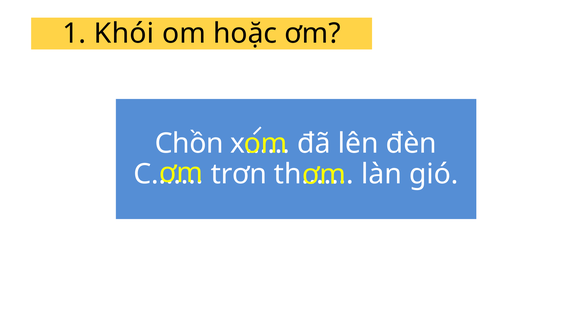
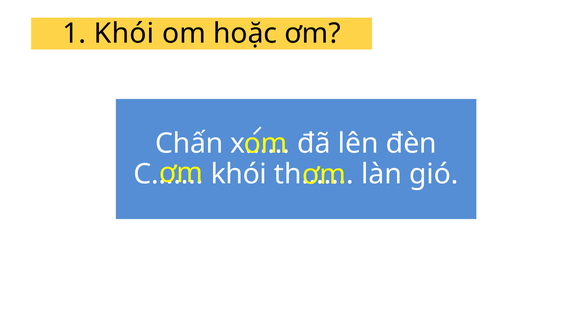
Chồn: Chồn -> Chấn (189, 144)
trơn: trơn -> khói (239, 174)
